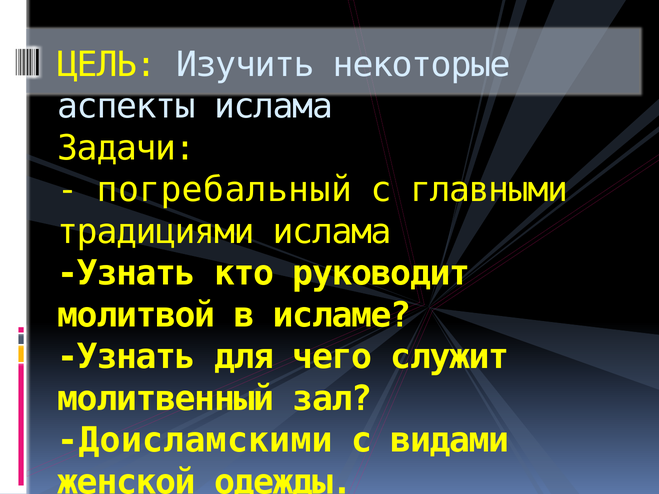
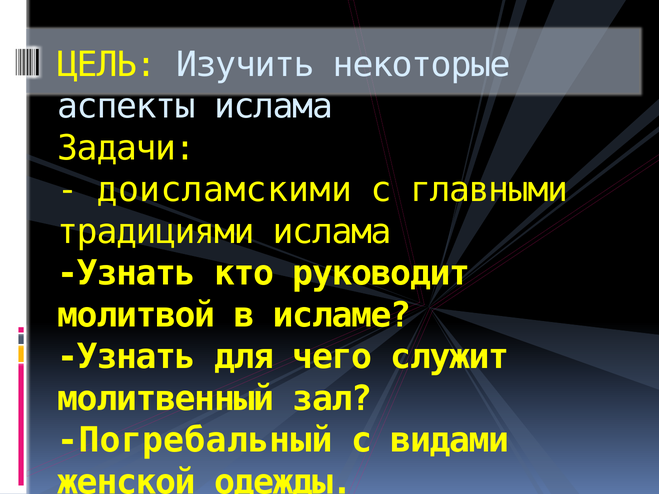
погребальный: погребальный -> доисламскими (224, 190)
Доисламскими: Доисламскими -> Погребальный (195, 441)
